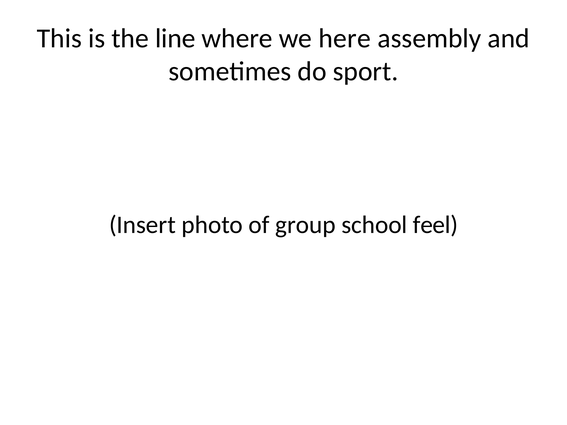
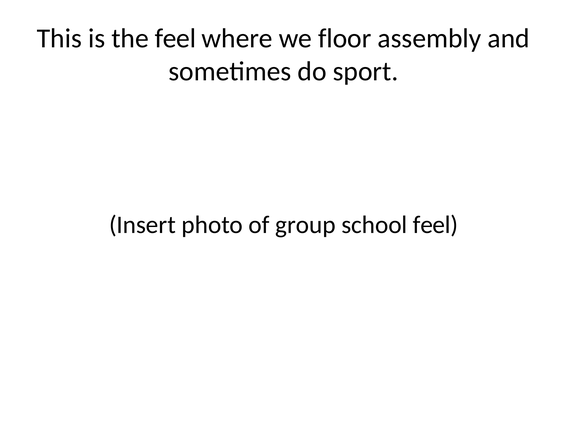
the line: line -> feel (175, 38)
here: here -> floor (345, 38)
